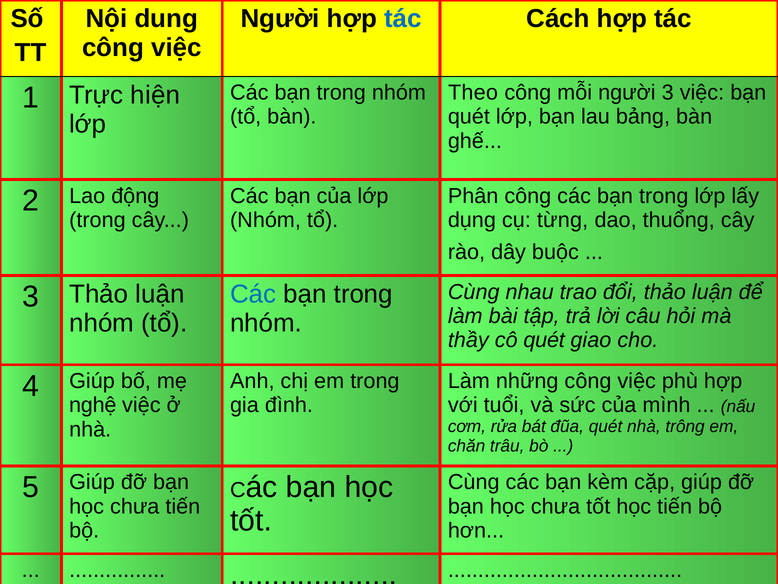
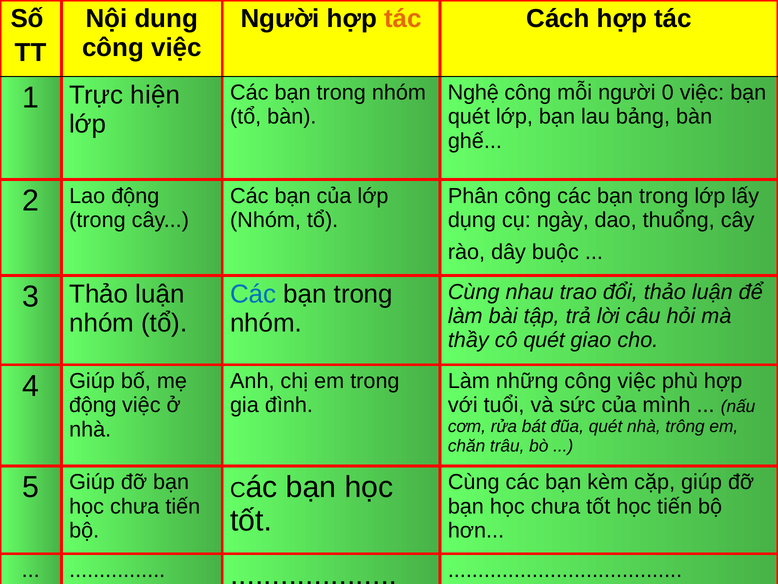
tác colour: blue -> orange (403, 19)
Theo: Theo -> Nghệ (473, 93)
người 3: 3 -> 0 (668, 93)
từng: từng -> ngày (563, 220)
nghệ: nghệ -> động (93, 405)
